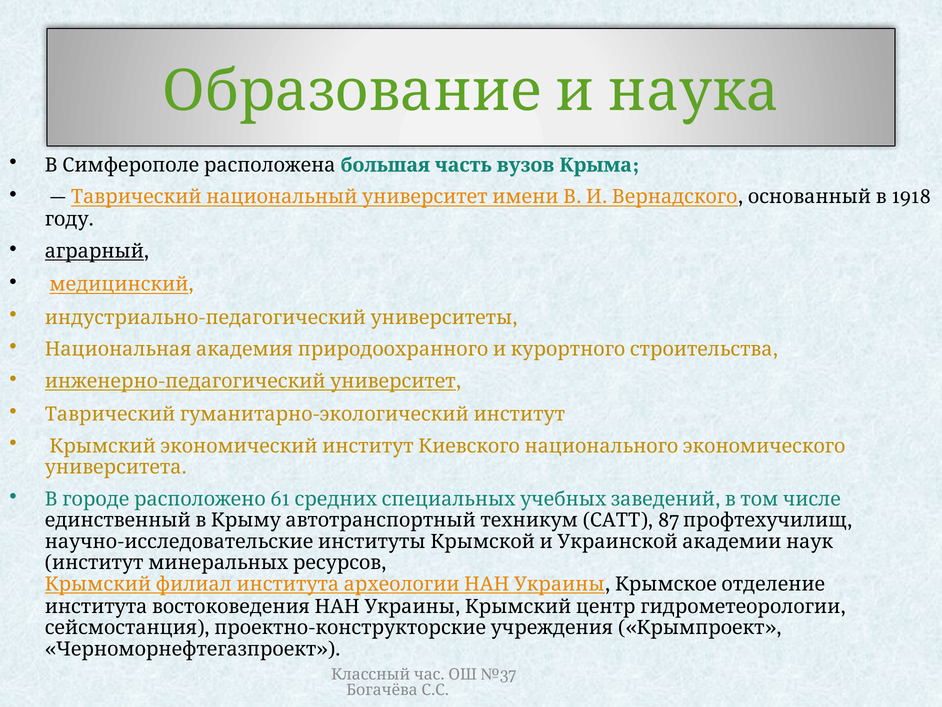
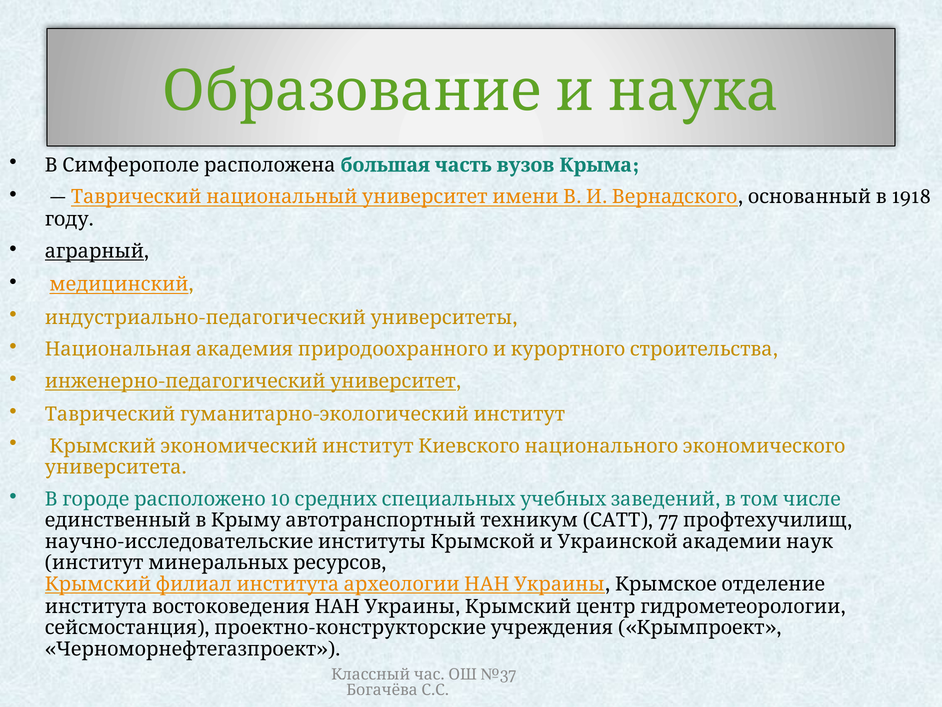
61: 61 -> 10 (280, 499)
87: 87 -> 77 (668, 520)
